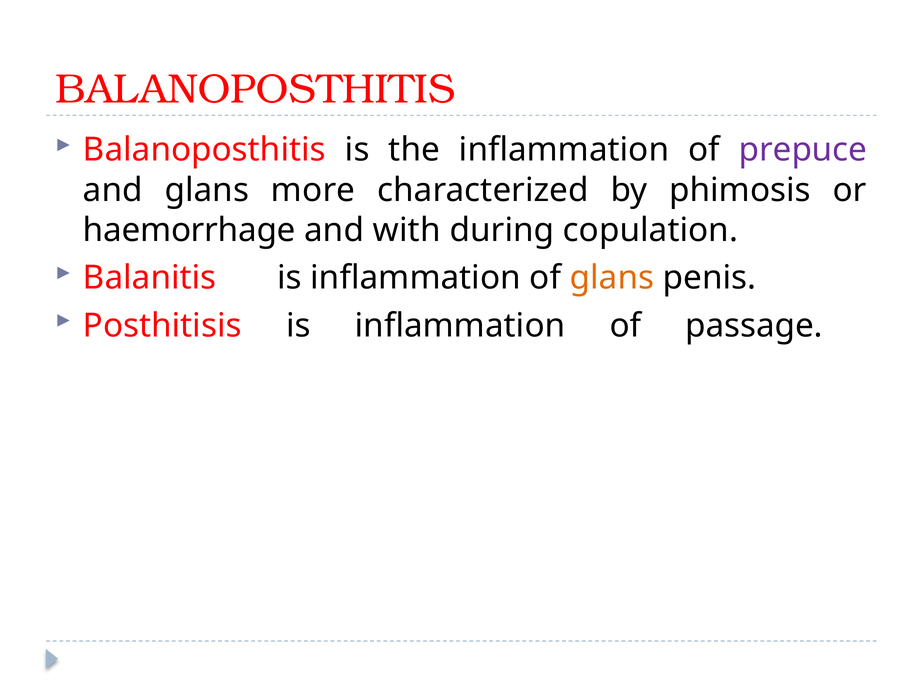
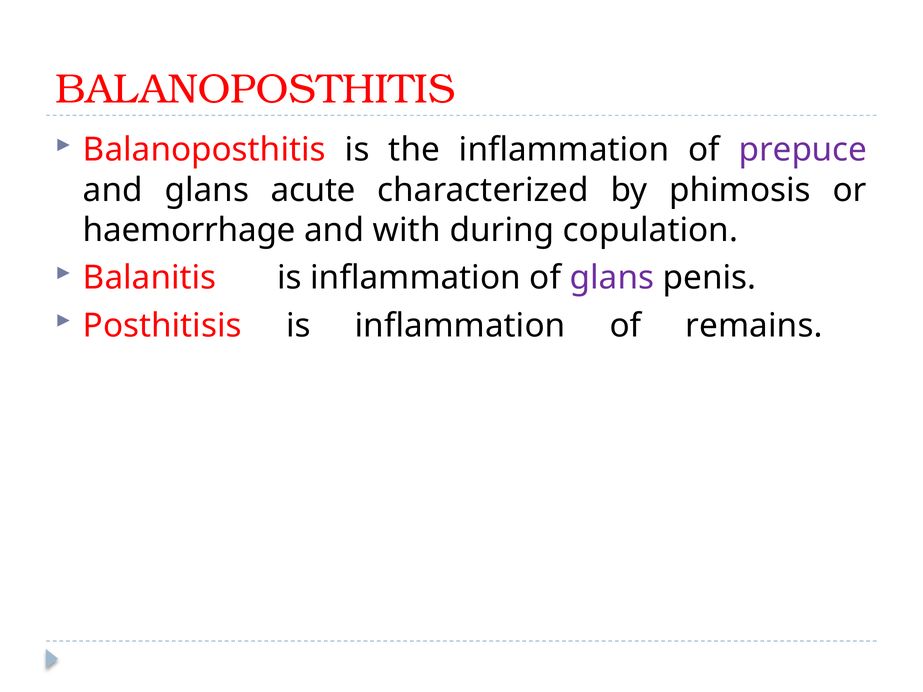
more: more -> acute (313, 190)
glans colour: orange -> purple (612, 278)
passage: passage -> remains (754, 326)
